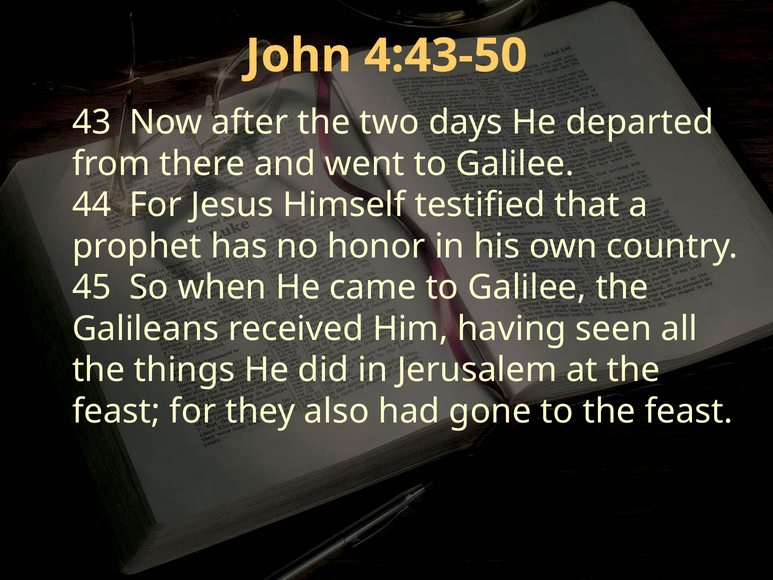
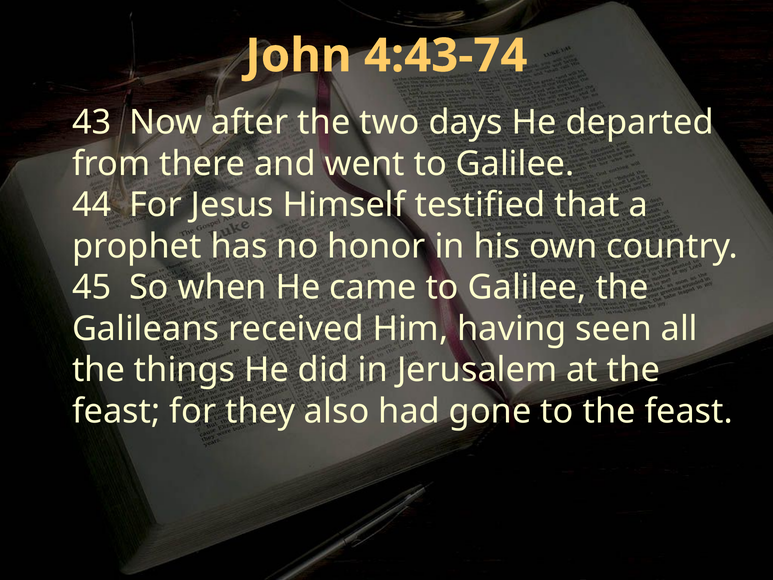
4:43-50: 4:43-50 -> 4:43-74 (446, 56)
